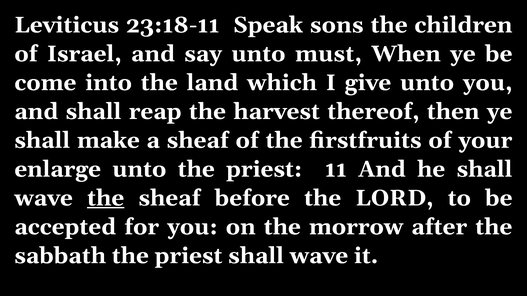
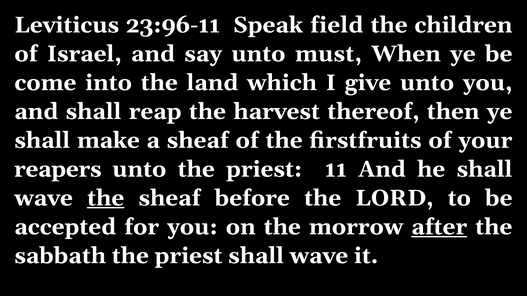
23:18-11: 23:18-11 -> 23:96-11 (173, 25)
sons: sons -> field (337, 25)
enlarge: enlarge -> reapers (58, 169)
after underline: none -> present (439, 227)
